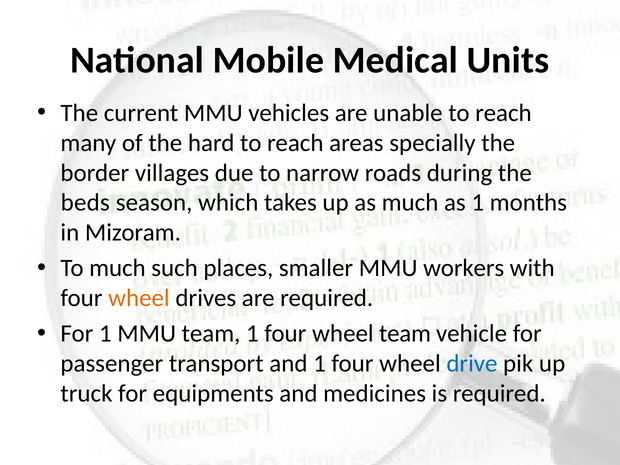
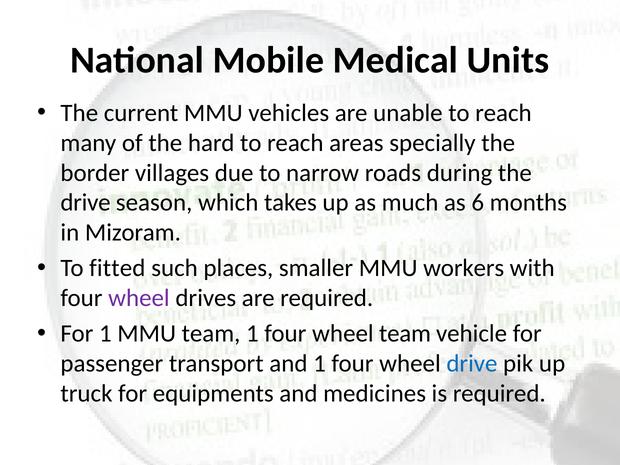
beds: beds -> drive (85, 203)
as 1: 1 -> 6 (478, 203)
To much: much -> fitted (117, 268)
wheel colour: orange -> purple (139, 298)
